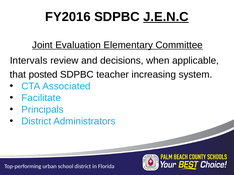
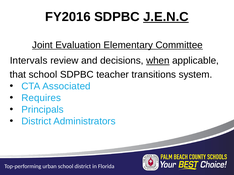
when underline: none -> present (158, 61)
that posted: posted -> school (43, 75)
increasing: increasing -> transitions (154, 75)
Facilitate: Facilitate -> Requires (41, 98)
